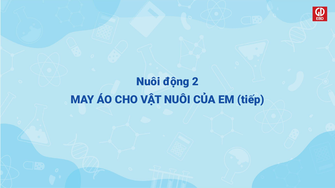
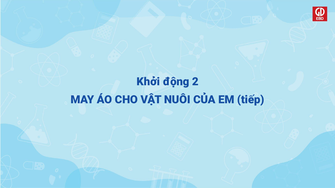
Nuôi: Nuôi -> Khởi (148, 82)
